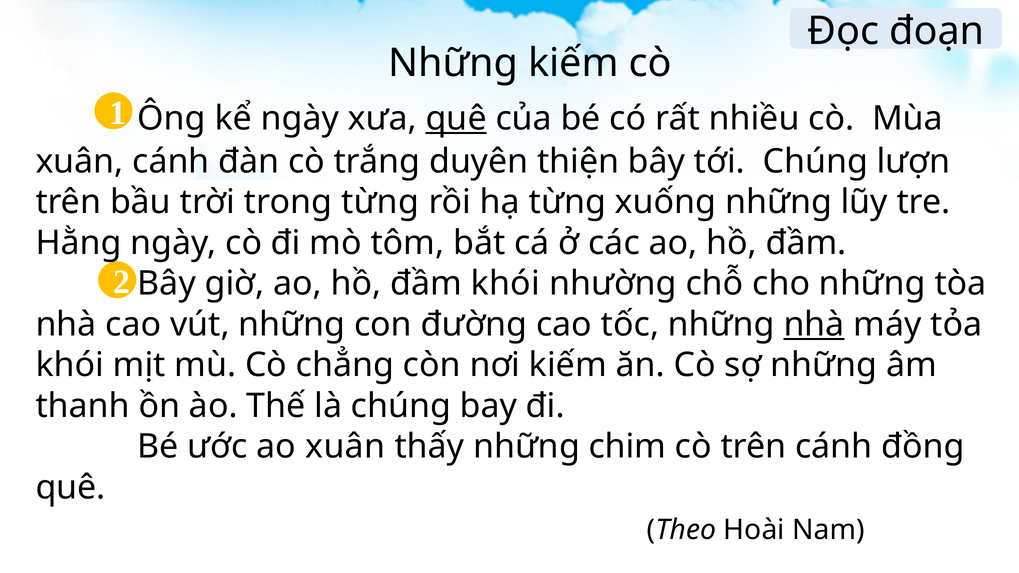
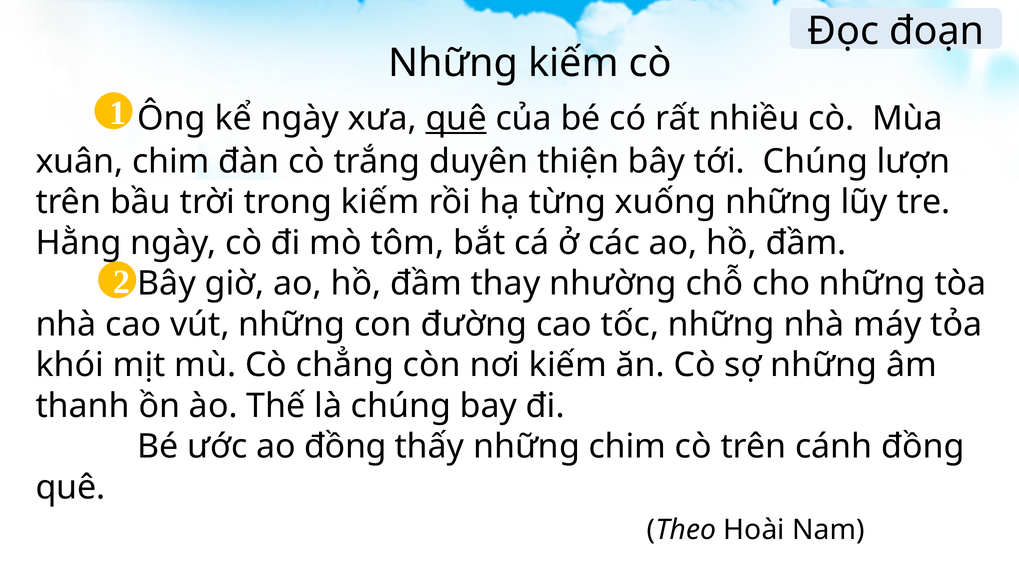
xuân cánh: cánh -> chim (171, 162)
trong từng: từng -> kiếm (380, 202)
đầm khói: khói -> thay (506, 284)
nhà underline: present -> none (814, 325)
ao xuân: xuân -> đồng (346, 447)
